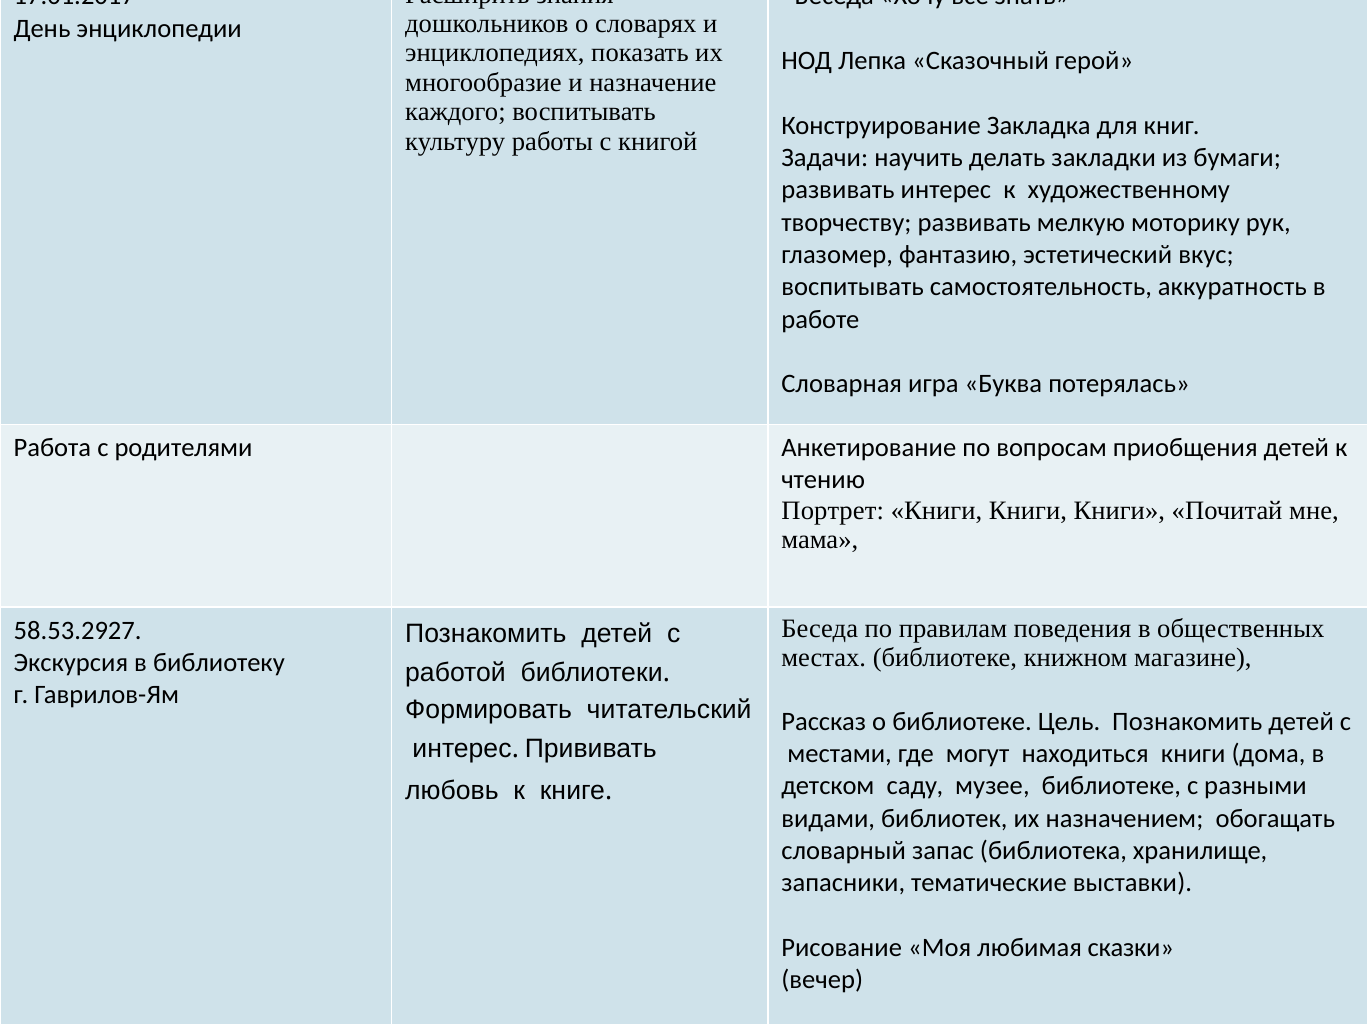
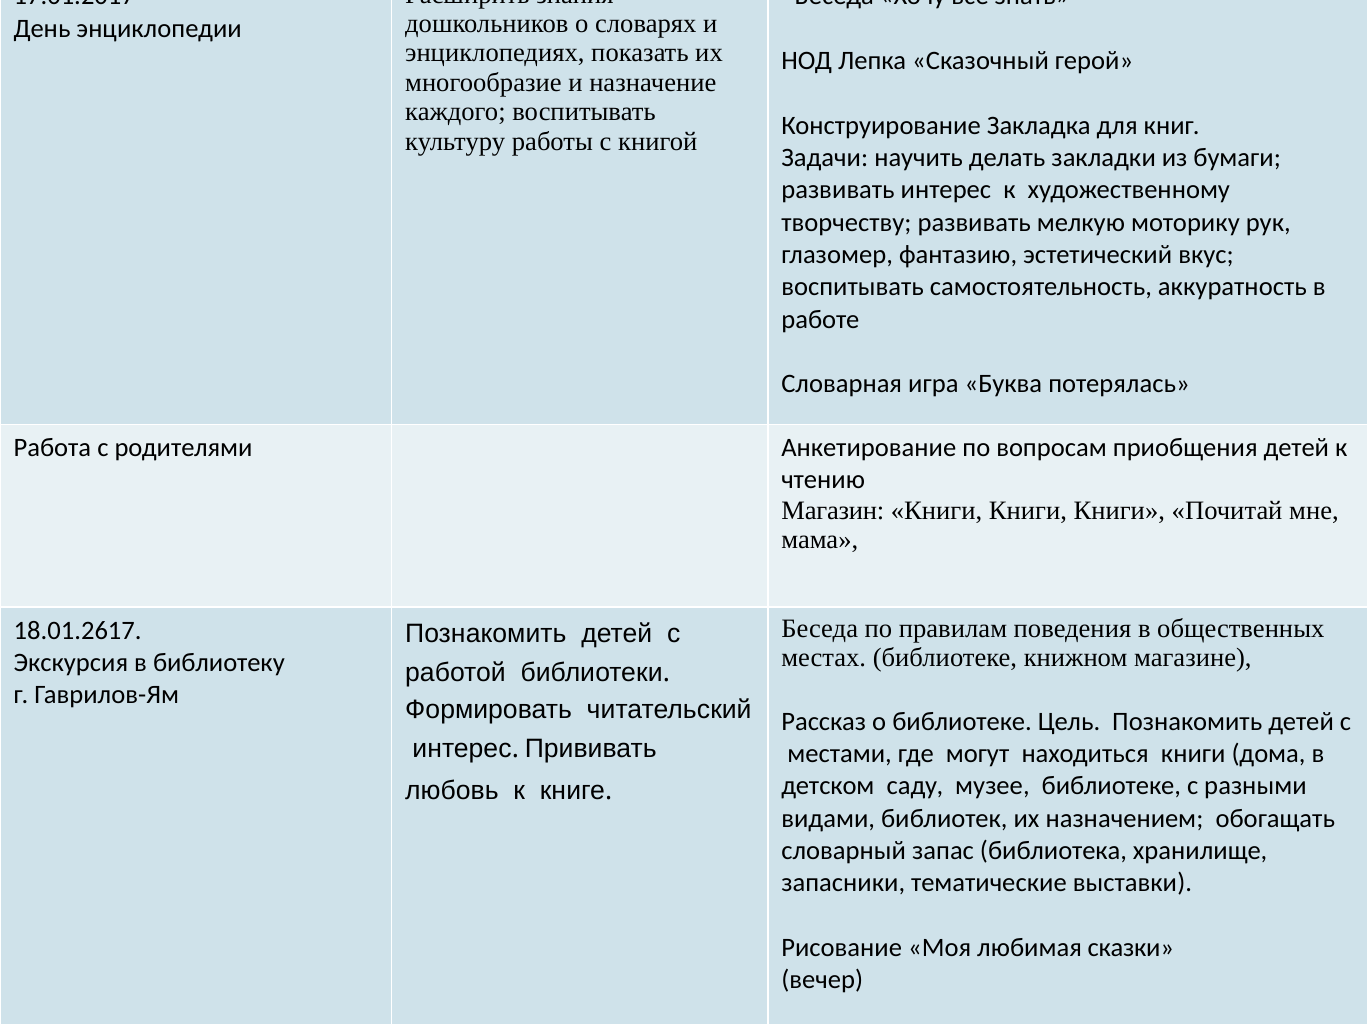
Портрет: Портрет -> Магазин (833, 511)
58.53.2927: 58.53.2927 -> 18.01.2617 (78, 630)
